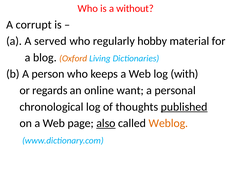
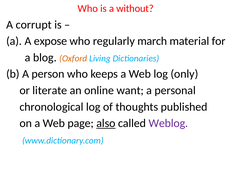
served: served -> expose (51, 41)
hobby: hobby -> march (152, 41)
with: with -> only (184, 74)
regards: regards -> literate (50, 91)
published underline: present -> none (184, 107)
Weblog colour: orange -> purple (168, 123)
